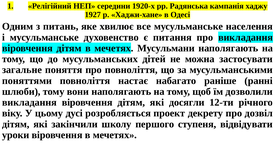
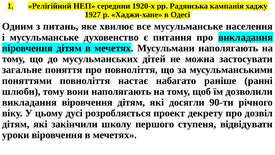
12-ти: 12-ти -> 90-ти (222, 102)
